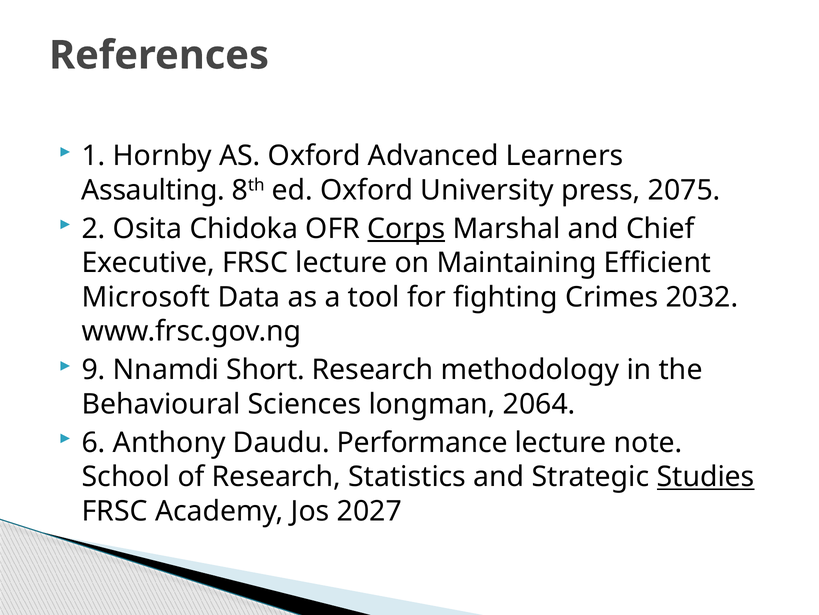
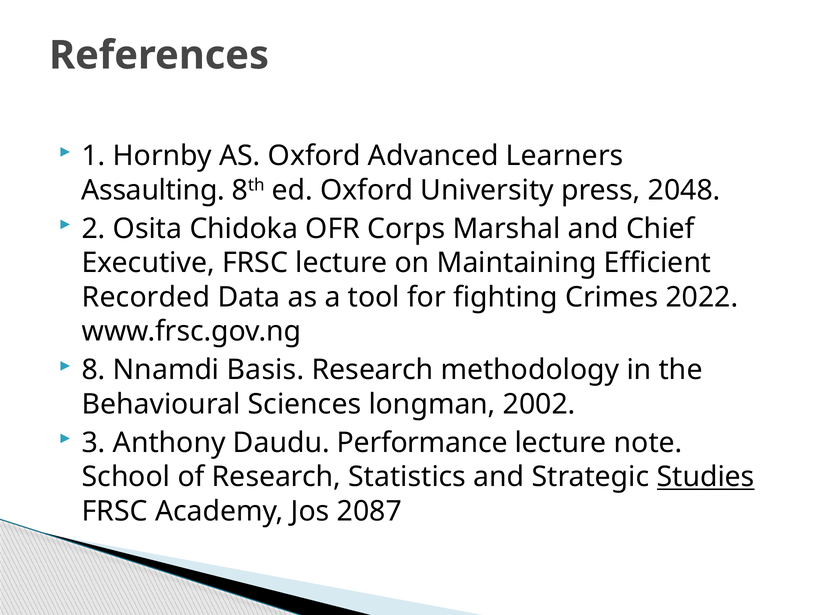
2075: 2075 -> 2048 (684, 190)
Corps underline: present -> none (406, 229)
Microsoft: Microsoft -> Recorded (146, 297)
2032: 2032 -> 2022 (702, 297)
9: 9 -> 8 (94, 370)
Short: Short -> Basis (266, 370)
2064: 2064 -> 2002 (539, 404)
6: 6 -> 3 (94, 442)
2027: 2027 -> 2087 (369, 511)
